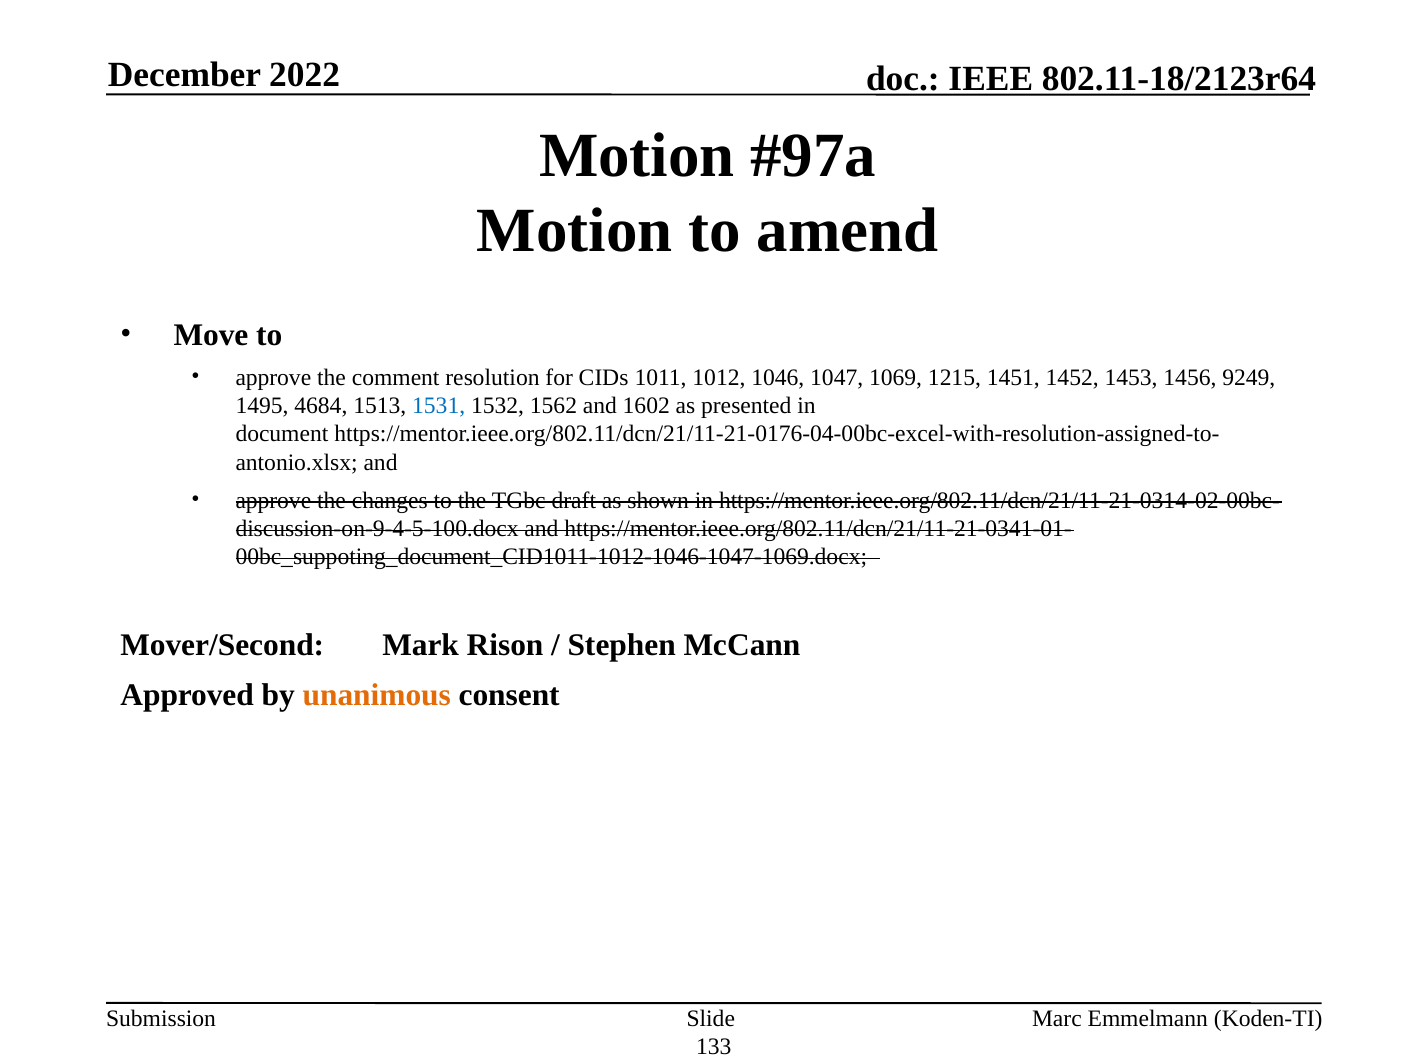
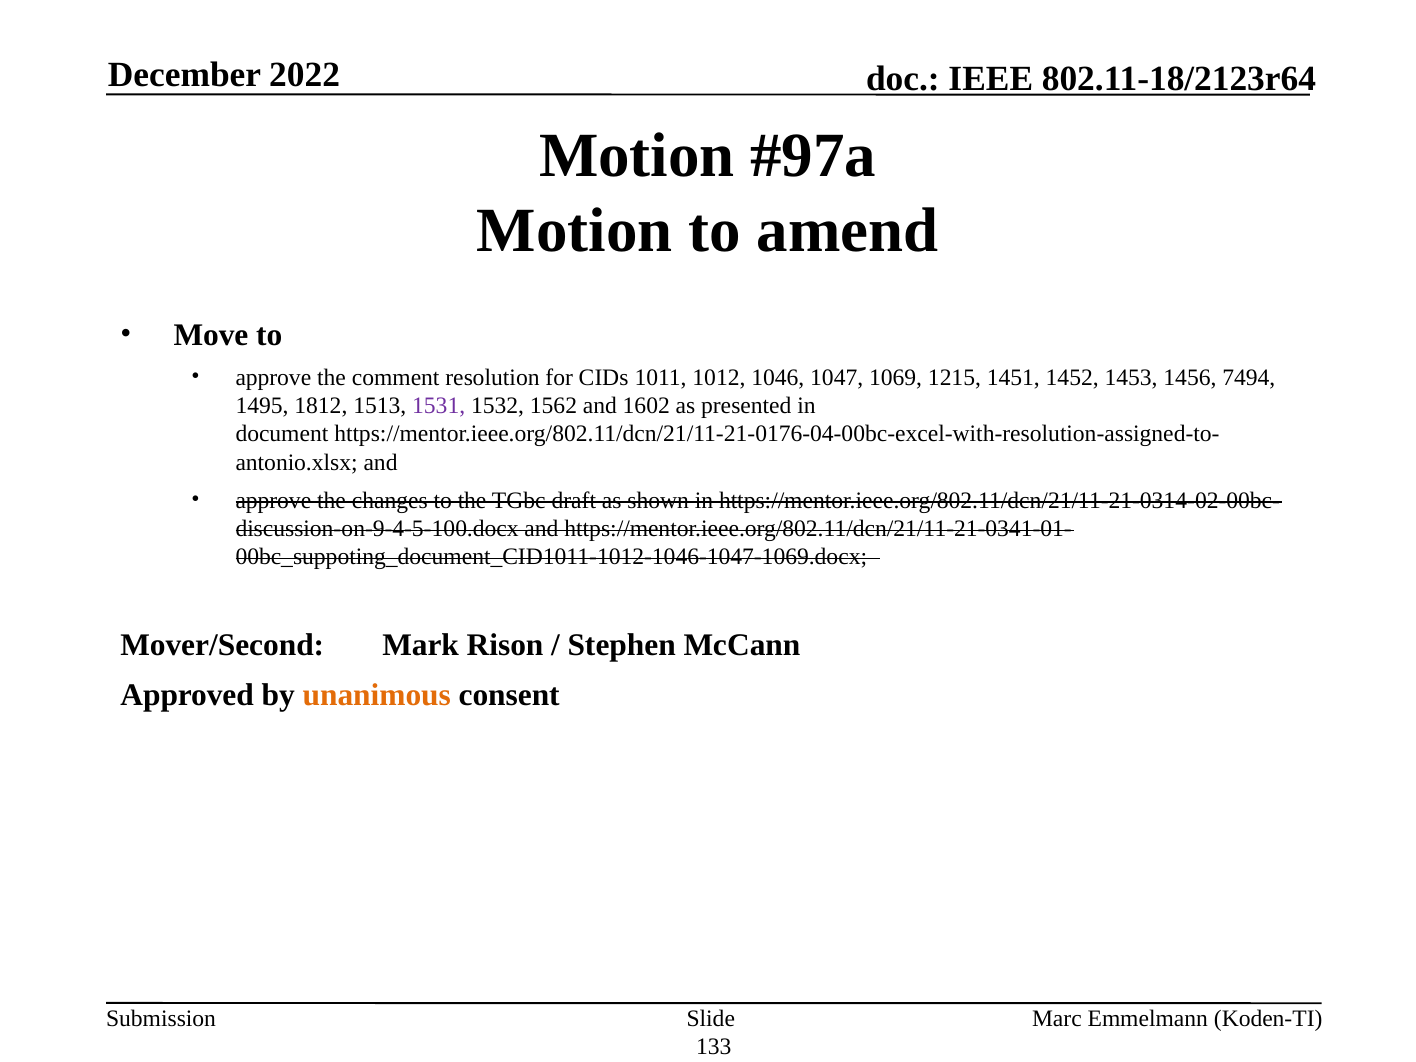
9249: 9249 -> 7494 (1249, 377)
4684: 4684 -> 1812 (321, 406)
1531 colour: blue -> purple (439, 406)
